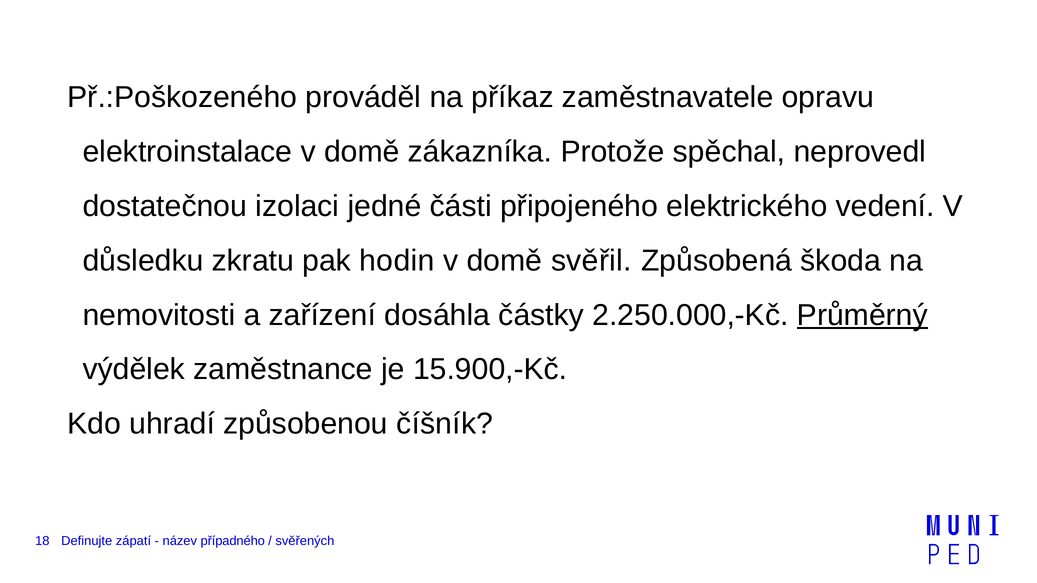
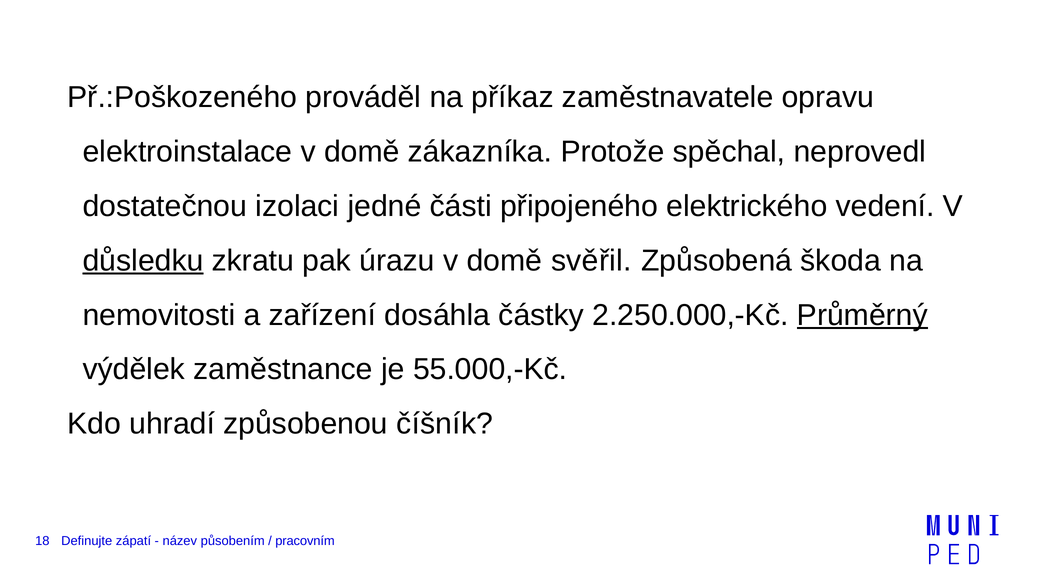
důsledku underline: none -> present (143, 261)
hodin: hodin -> úrazu (397, 261)
15.900,-Kč: 15.900,-Kč -> 55.000,-Kč (490, 370)
případného: případného -> působením (233, 541)
svěřených: svěřených -> pracovním (305, 541)
